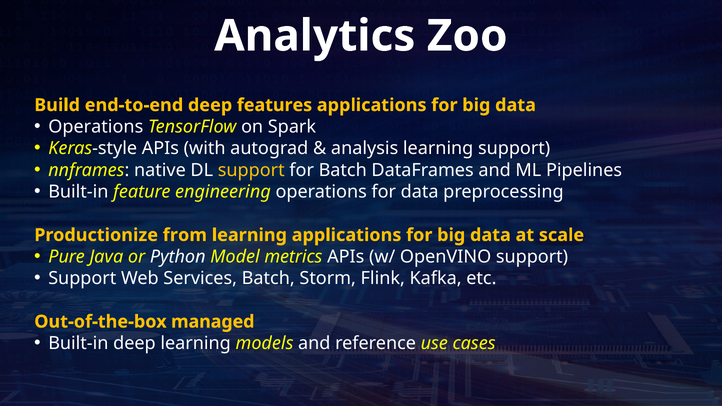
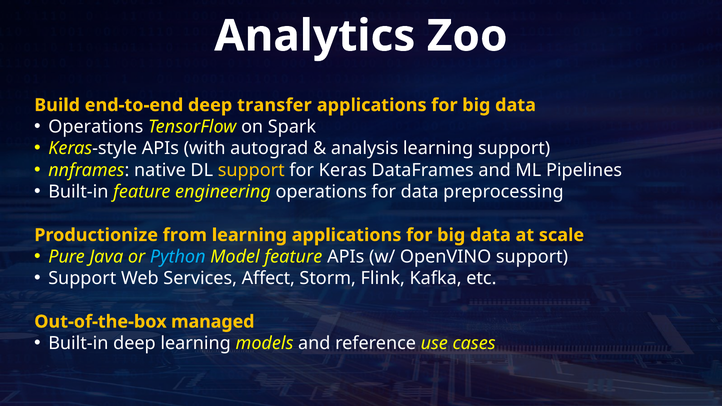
features: features -> transfer (274, 105)
for Batch: Batch -> Keras (343, 170)
Python colour: white -> light blue (178, 257)
Model metrics: metrics -> feature (293, 257)
Services Batch: Batch -> Affect (268, 278)
